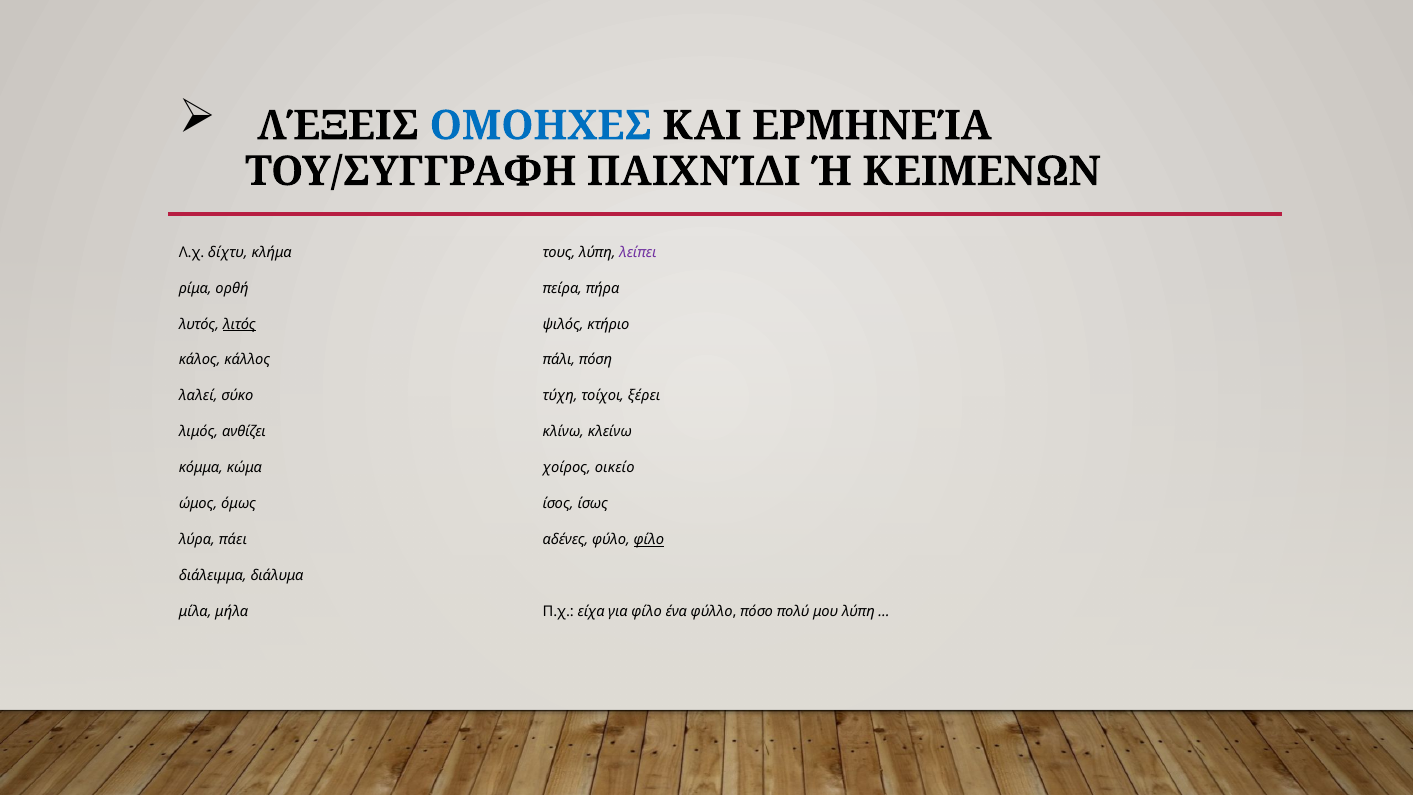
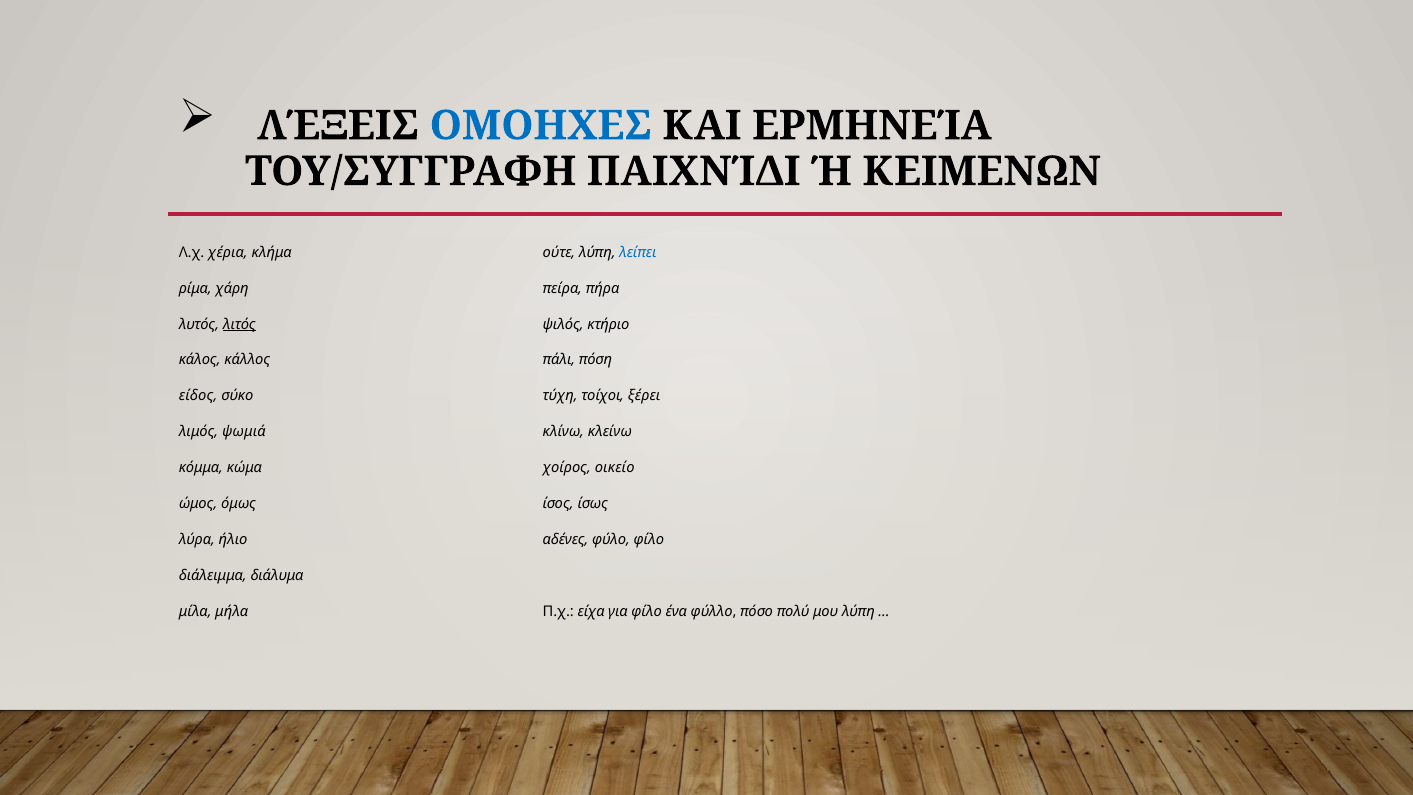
δίχτυ: δίχτυ -> χέρια (228, 252)
τους: τους -> ούτε (559, 252)
λείπει colour: purple -> blue (638, 252)
ορθή: ορθή -> χάρη (232, 288)
λαλεί: λαλεί -> είδος (198, 396)
ανθίζει: ανθίζει -> ψωμιά (244, 432)
πάει: πάει -> ήλιο (233, 540)
φίλο underline: present -> none (649, 540)
